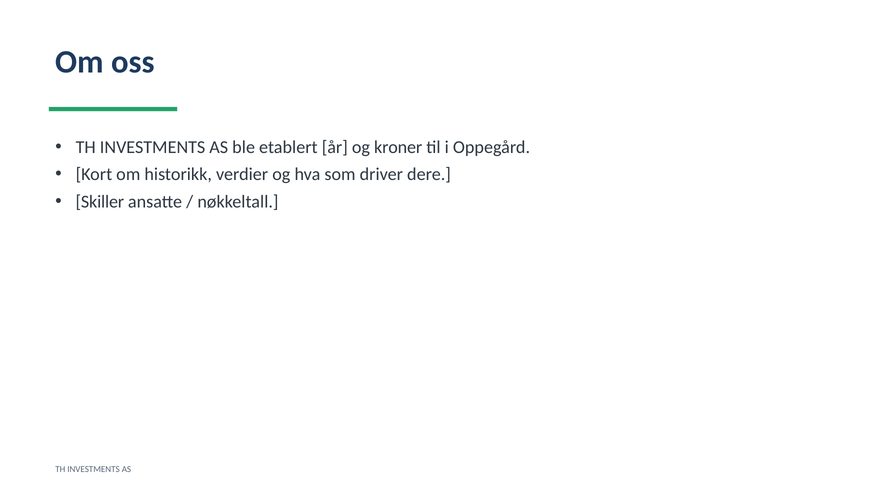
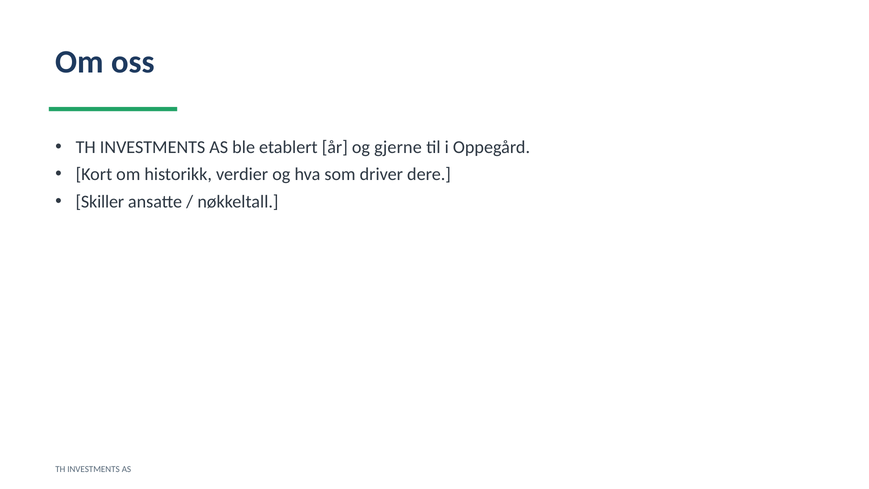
kroner: kroner -> gjerne (398, 147)
